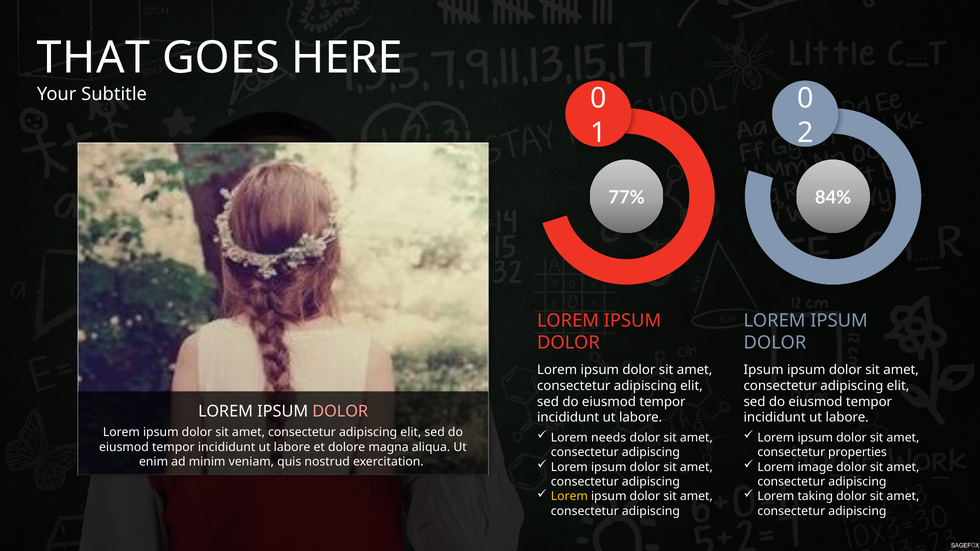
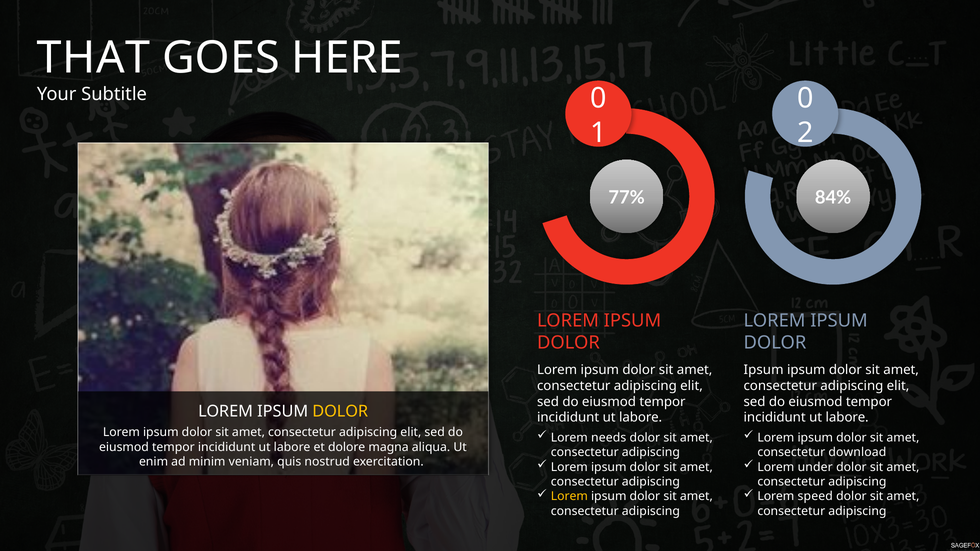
DOLOR colour: pink -> yellow (340, 411)
properties: properties -> download (857, 453)
image: image -> under (815, 467)
taking: taking -> speed (815, 497)
